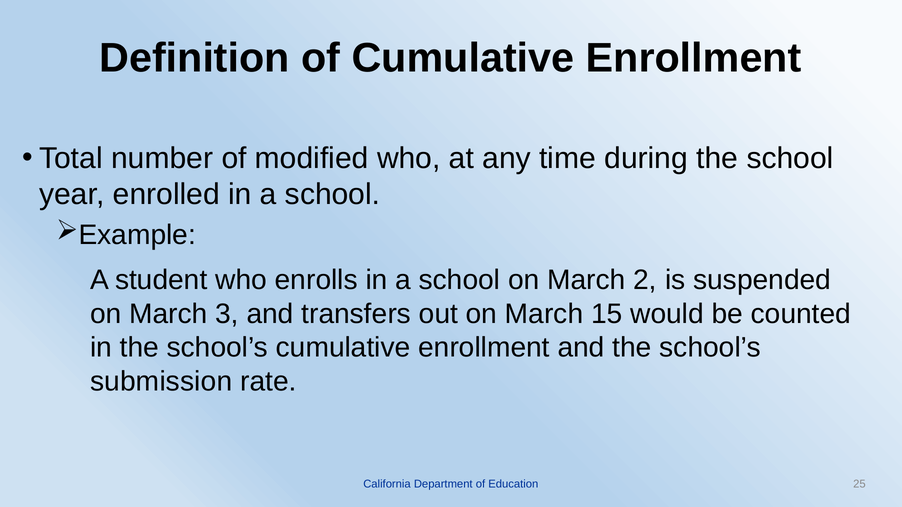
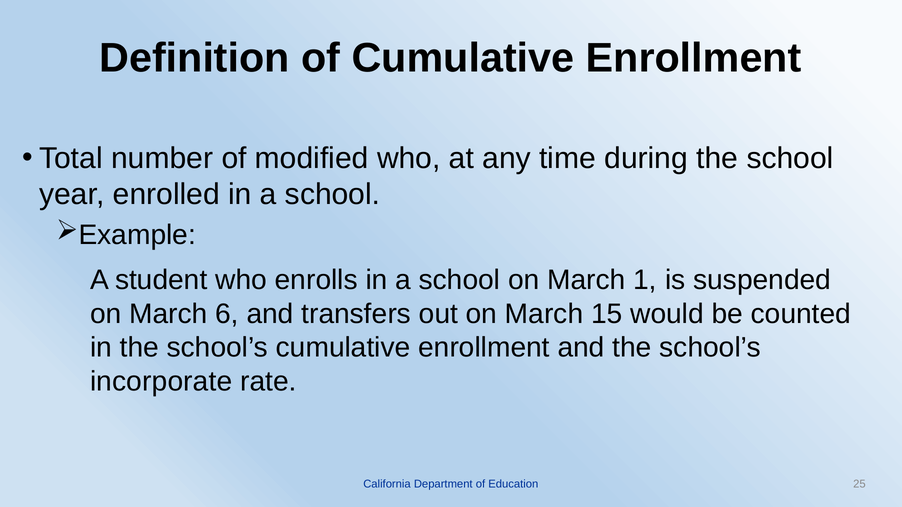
2: 2 -> 1 (645, 280)
3: 3 -> 6 (227, 314)
submission: submission -> incorporate (161, 382)
